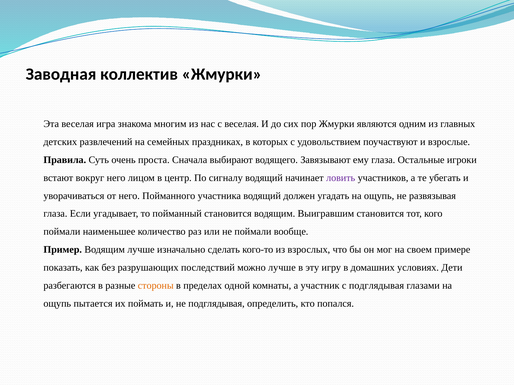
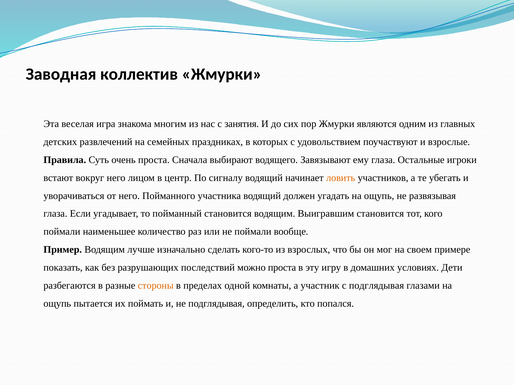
с веселая: веселая -> занятия (242, 124)
ловить colour: purple -> orange (341, 178)
можно лучше: лучше -> проста (282, 268)
